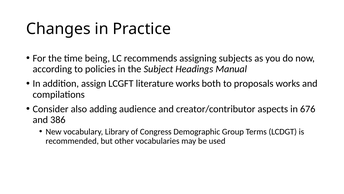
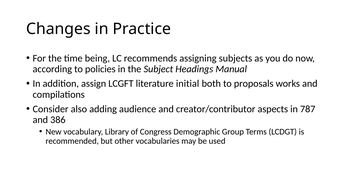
literature works: works -> initial (188, 83)
676: 676 -> 787 (308, 109)
